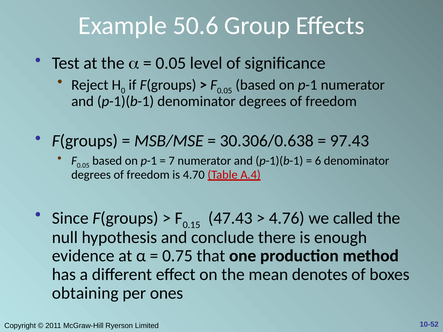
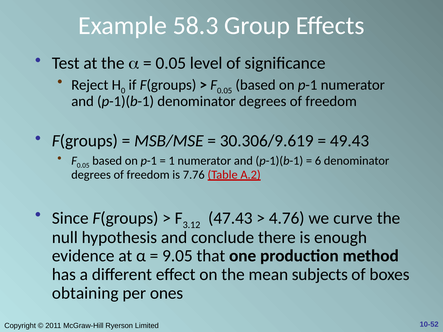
50.6: 50.6 -> 58.3 (196, 26)
30.306/0.638: 30.306/0.638 -> 30.306/9.619 (267, 141)
97.43: 97.43 -> 49.43 (350, 141)
7: 7 -> 1 (172, 161)
4.70: 4.70 -> 7.76 (194, 175)
A.4: A.4 -> A.2 (251, 175)
0.15: 0.15 -> 3.12 (192, 225)
called: called -> curve (353, 218)
0.75: 0.75 -> 9.05 (177, 256)
denotes: denotes -> subjects (320, 275)
